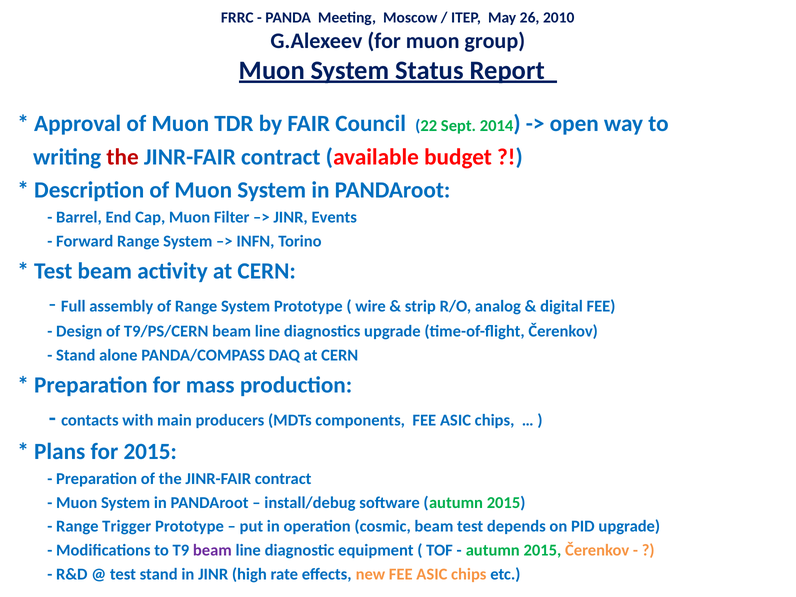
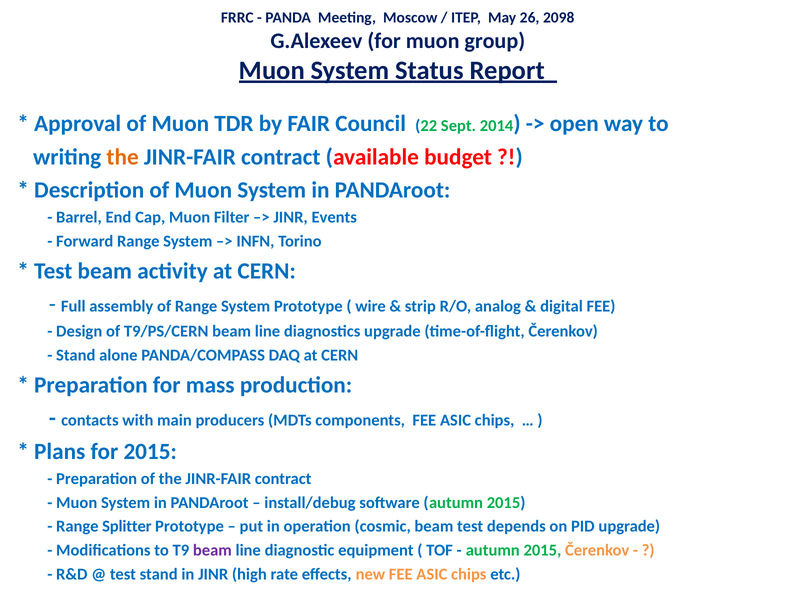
2010: 2010 -> 2098 (559, 18)
the colour: red -> orange (123, 157)
Trigger: Trigger -> Splitter (127, 527)
